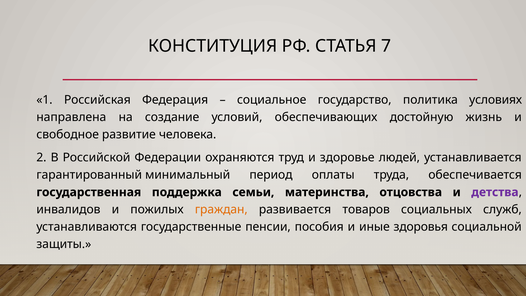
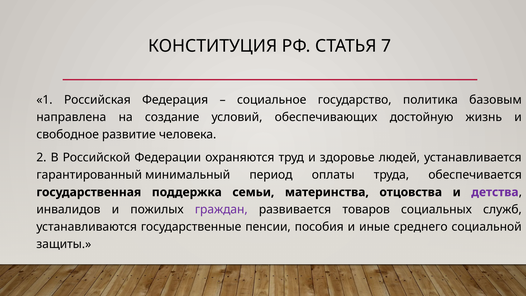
условиях: условиях -> базовым (496, 100)
граждан colour: orange -> purple (221, 209)
здоровья: здоровья -> среднего (421, 227)
